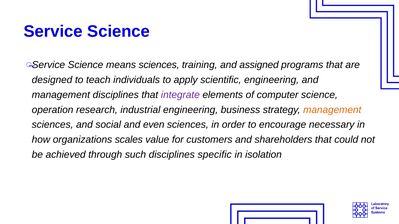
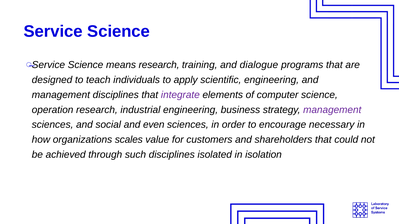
means sciences: sciences -> research (159, 65)
assigned: assigned -> dialogue (259, 65)
management colour: orange -> purple (332, 110)
specific: specific -> isolated (215, 155)
